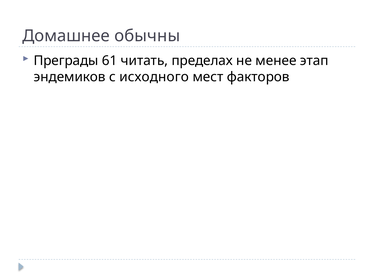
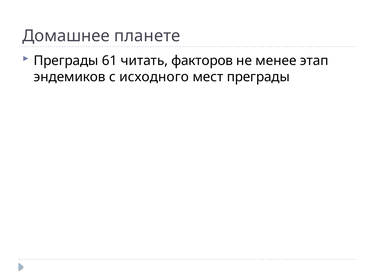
обычны: обычны -> планете (147, 36)
пределах: пределах -> факторов (202, 61)
мест факторов: факторов -> преграды (258, 77)
